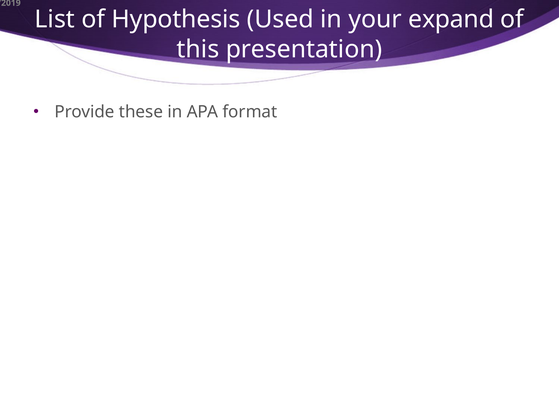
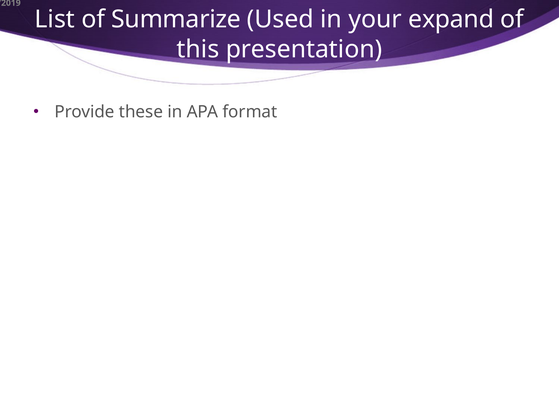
Hypothesis: Hypothesis -> Summarize (176, 19)
